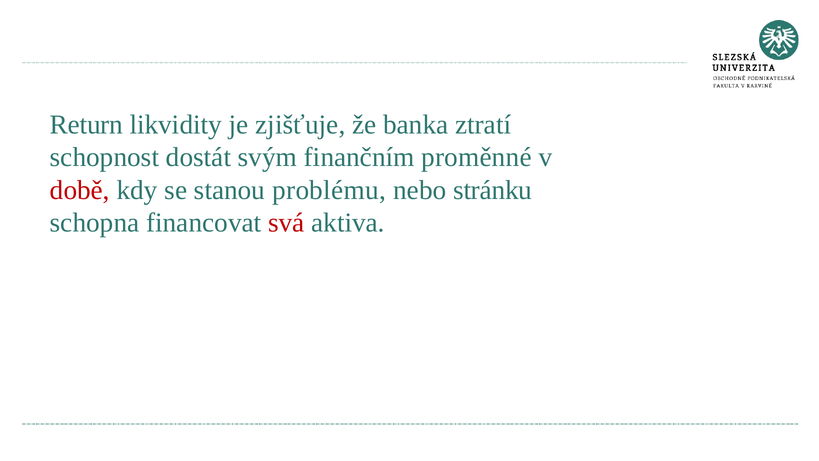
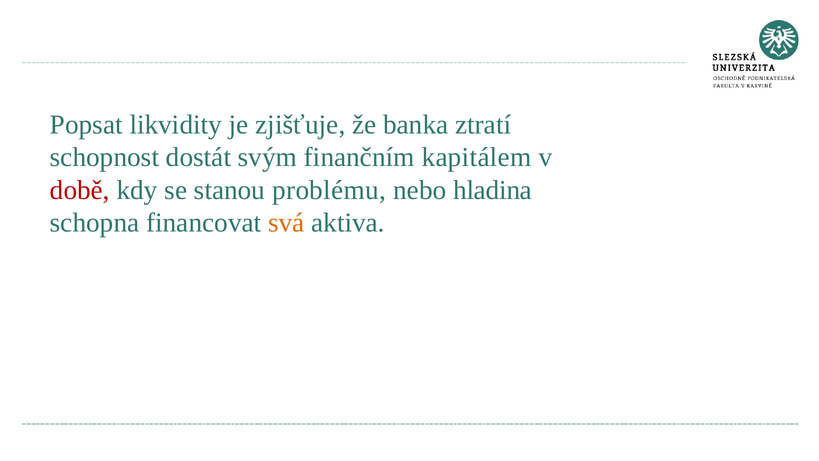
Return: Return -> Popsat (86, 124)
proměnné: proměnné -> kapitálem (476, 157)
stránku: stránku -> hladina (493, 190)
svá colour: red -> orange (286, 223)
